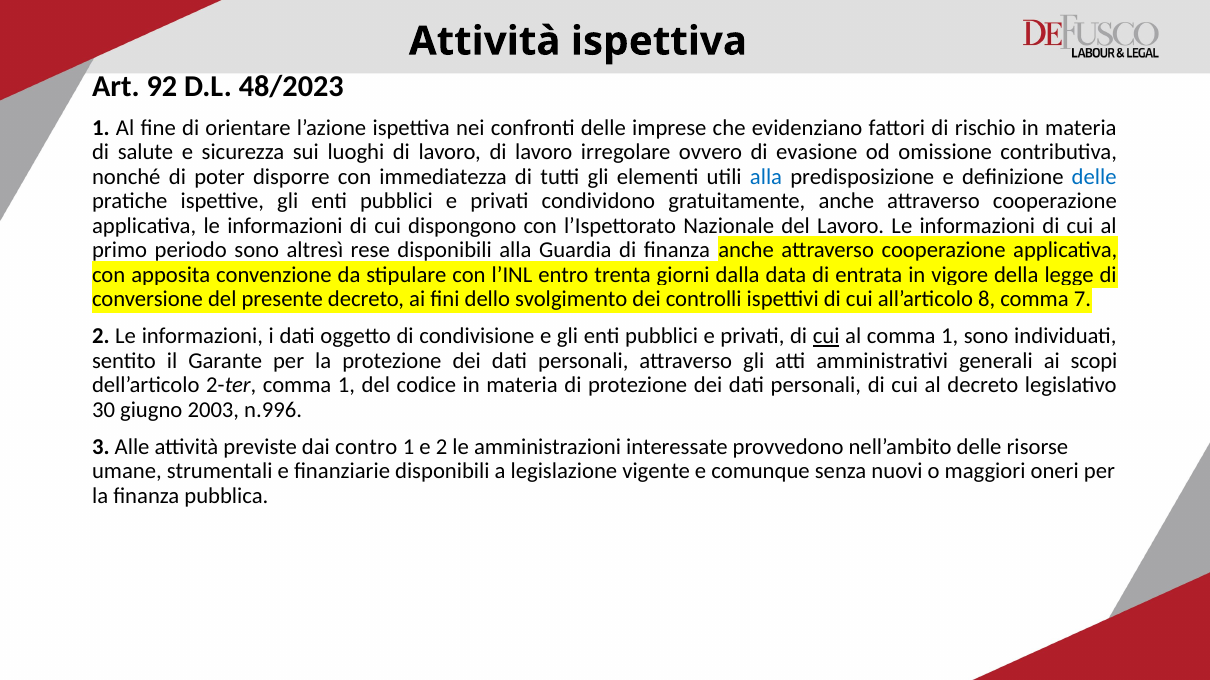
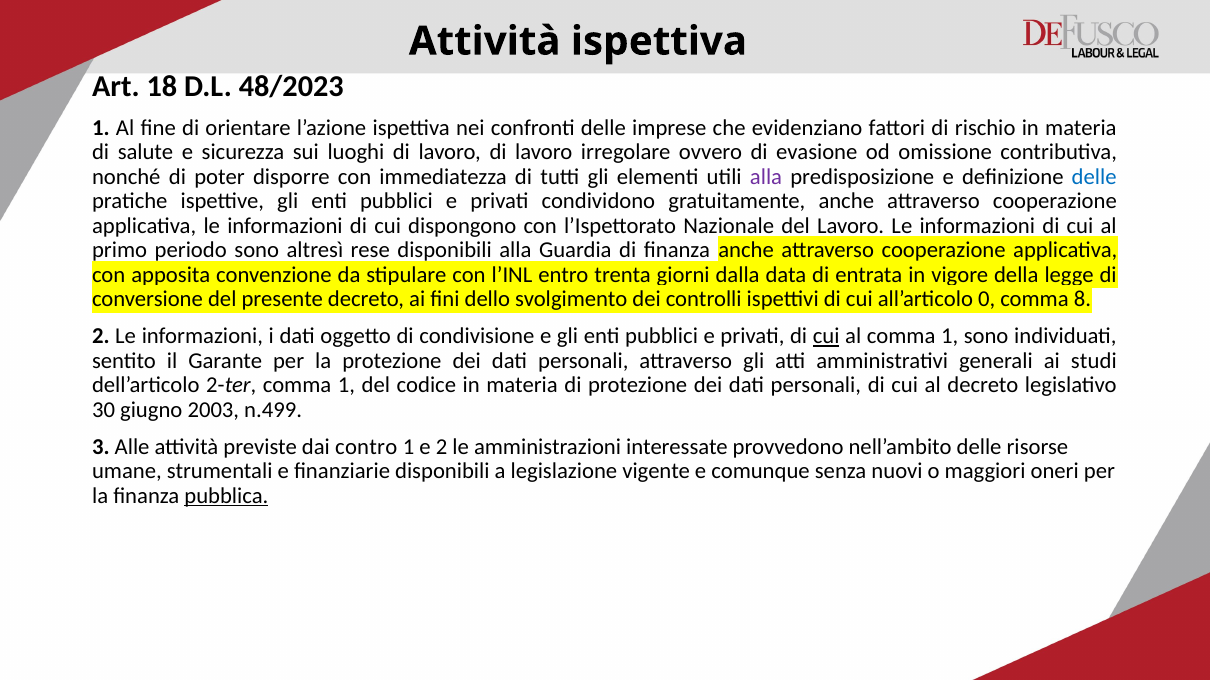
92: 92 -> 18 (162, 87)
alla colour: blue -> purple (766, 177)
8: 8 -> 0 (987, 300)
7: 7 -> 8 (1082, 300)
scopi: scopi -> studi (1094, 361)
n.996: n.996 -> n.499 (273, 410)
pubblica underline: none -> present (226, 496)
